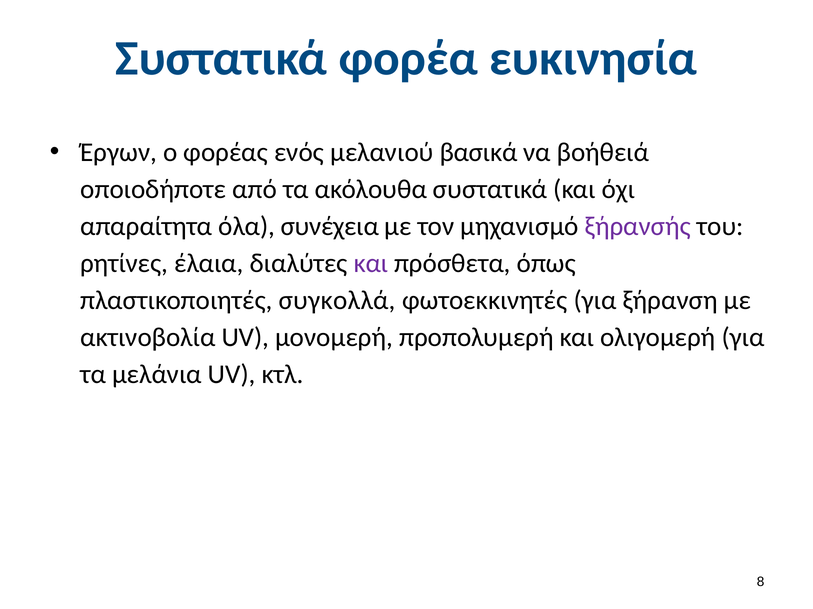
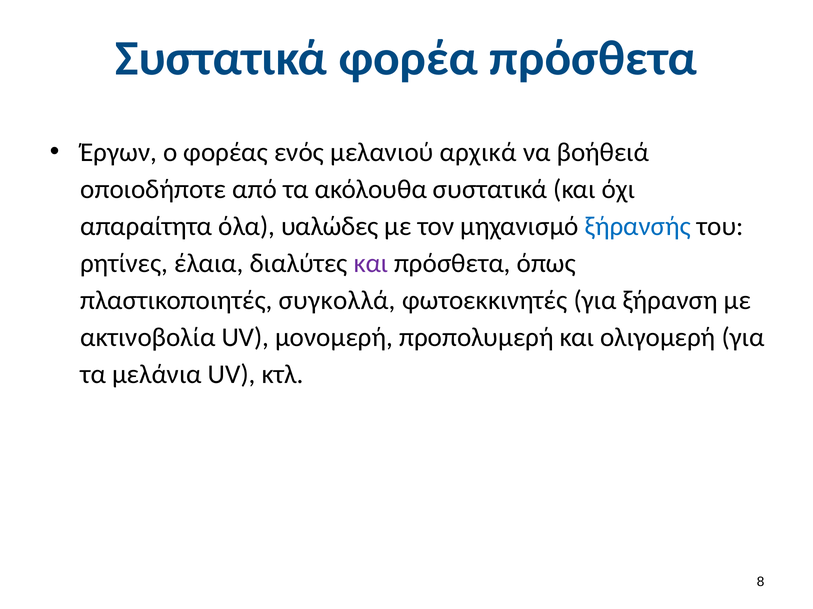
φορέα ευκινησία: ευκινησία -> πρόσθετα (593, 59)
βασικά: βασικά -> αρχικά (478, 152)
συνέχεια: συνέχεια -> υαλώδες (330, 227)
ξήρανσής colour: purple -> blue (638, 227)
